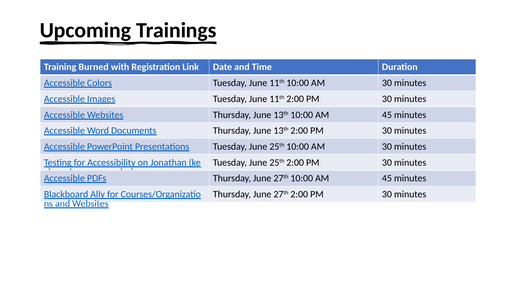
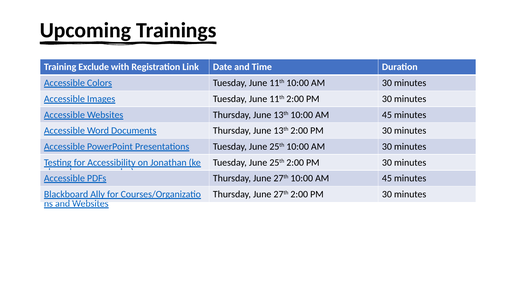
Burned: Burned -> Exclude (94, 67)
